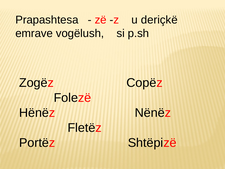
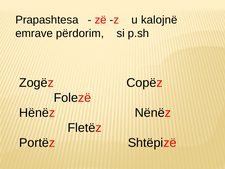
deriçkë: deriçkë -> kalojnë (159, 20)
vogëlush: vogëlush -> përdorim (80, 33)
